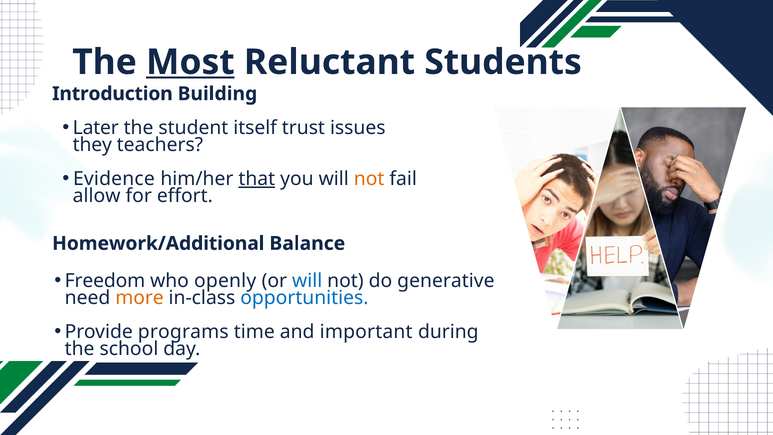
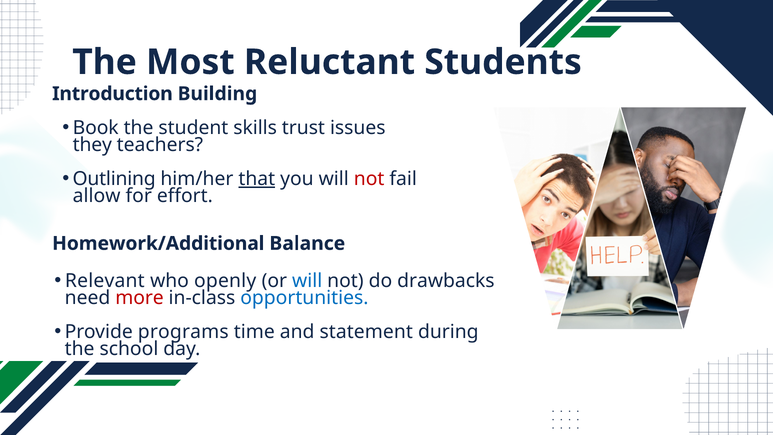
Most underline: present -> none (190, 62)
Later: Later -> Book (96, 128)
itself: itself -> skills (255, 128)
Evidence: Evidence -> Outlining (114, 179)
not colour: orange -> red (369, 179)
Freedom: Freedom -> Relevant (105, 281)
generative: generative -> drawbacks (446, 281)
more colour: orange -> red (140, 298)
important: important -> statement (366, 332)
